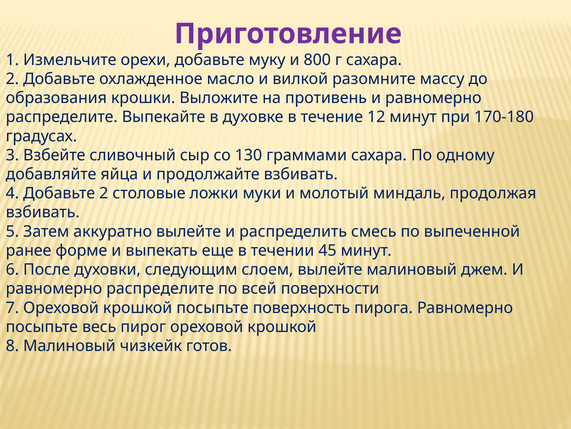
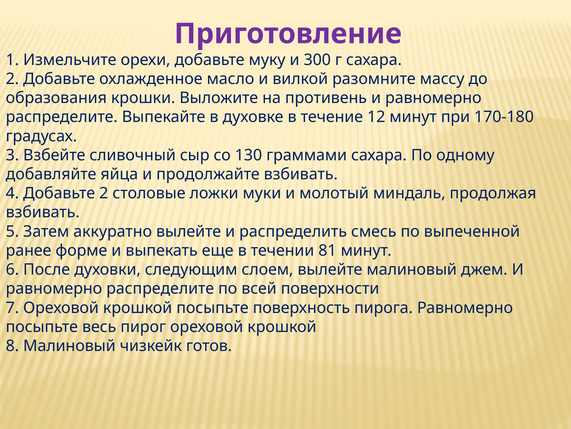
800: 800 -> 300 (317, 60)
45: 45 -> 81 (327, 250)
